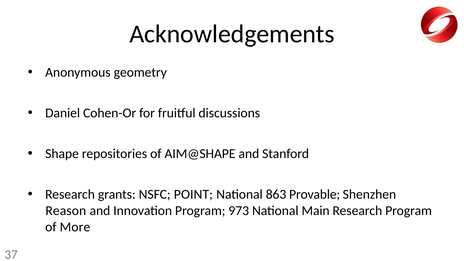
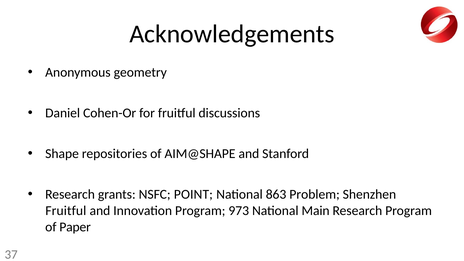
Provable: Provable -> Problem (315, 195)
Reason: Reason -> Fruitful (66, 211)
More: More -> Paper (75, 227)
